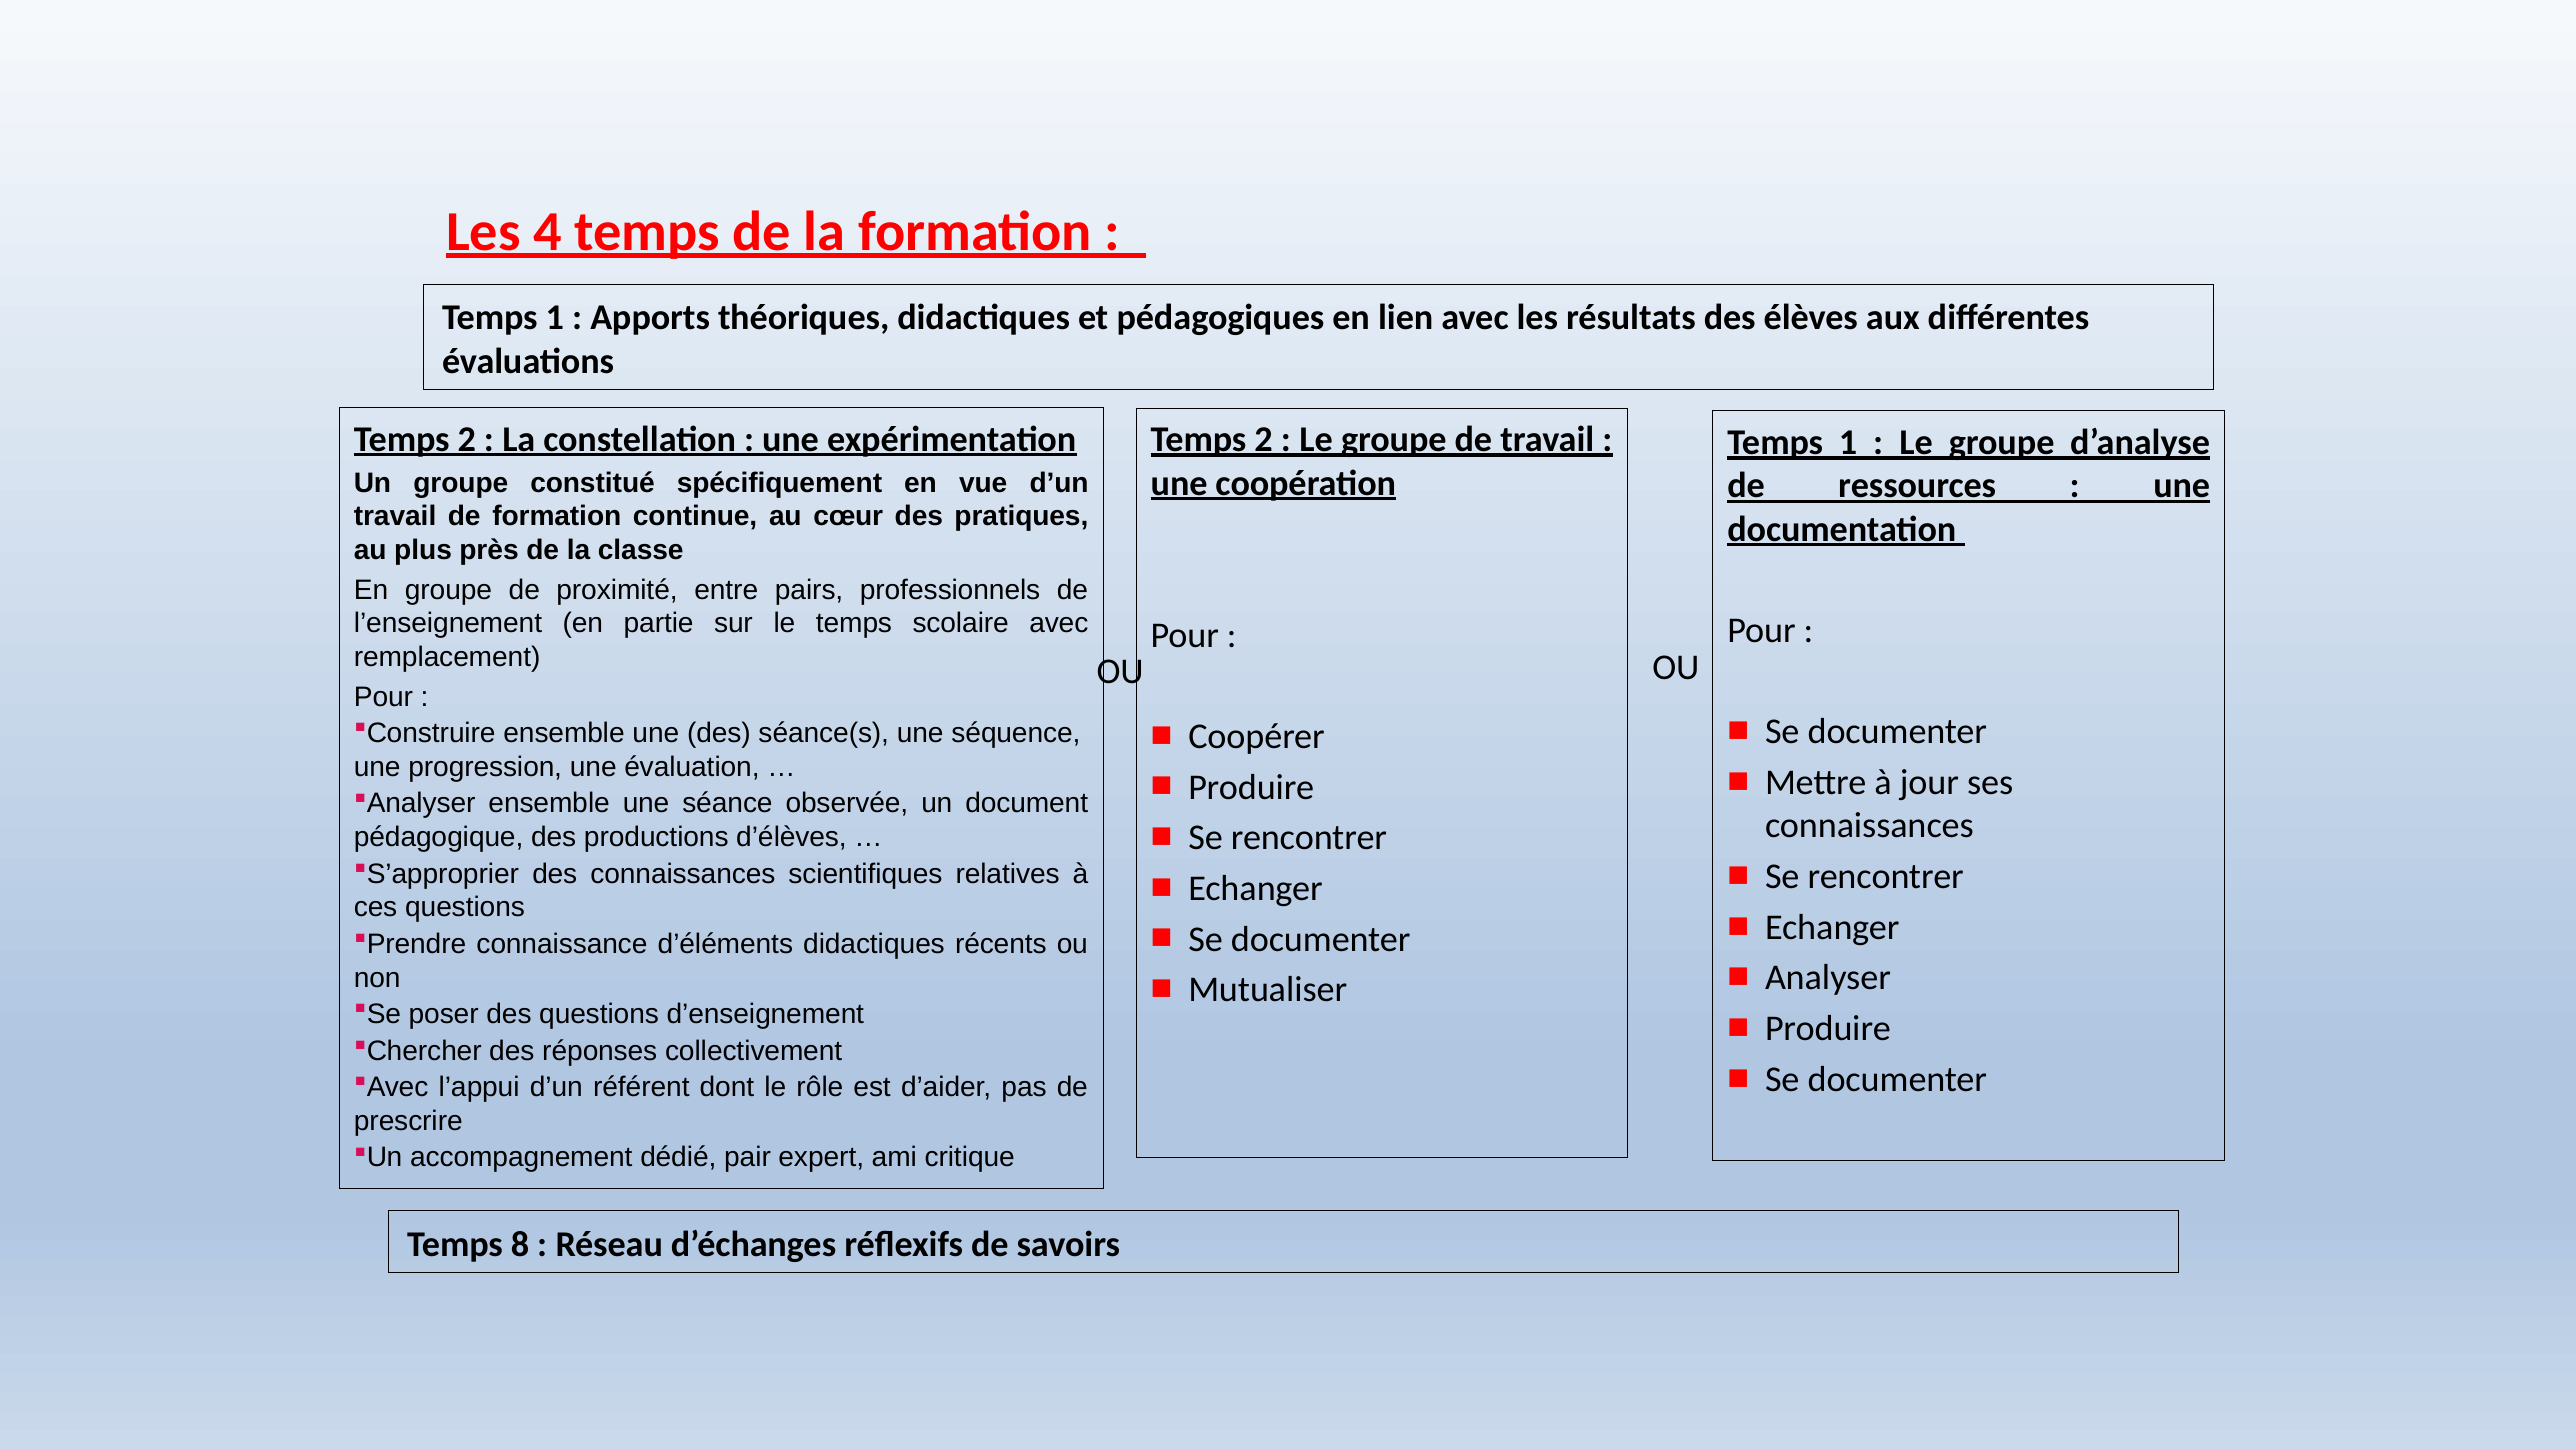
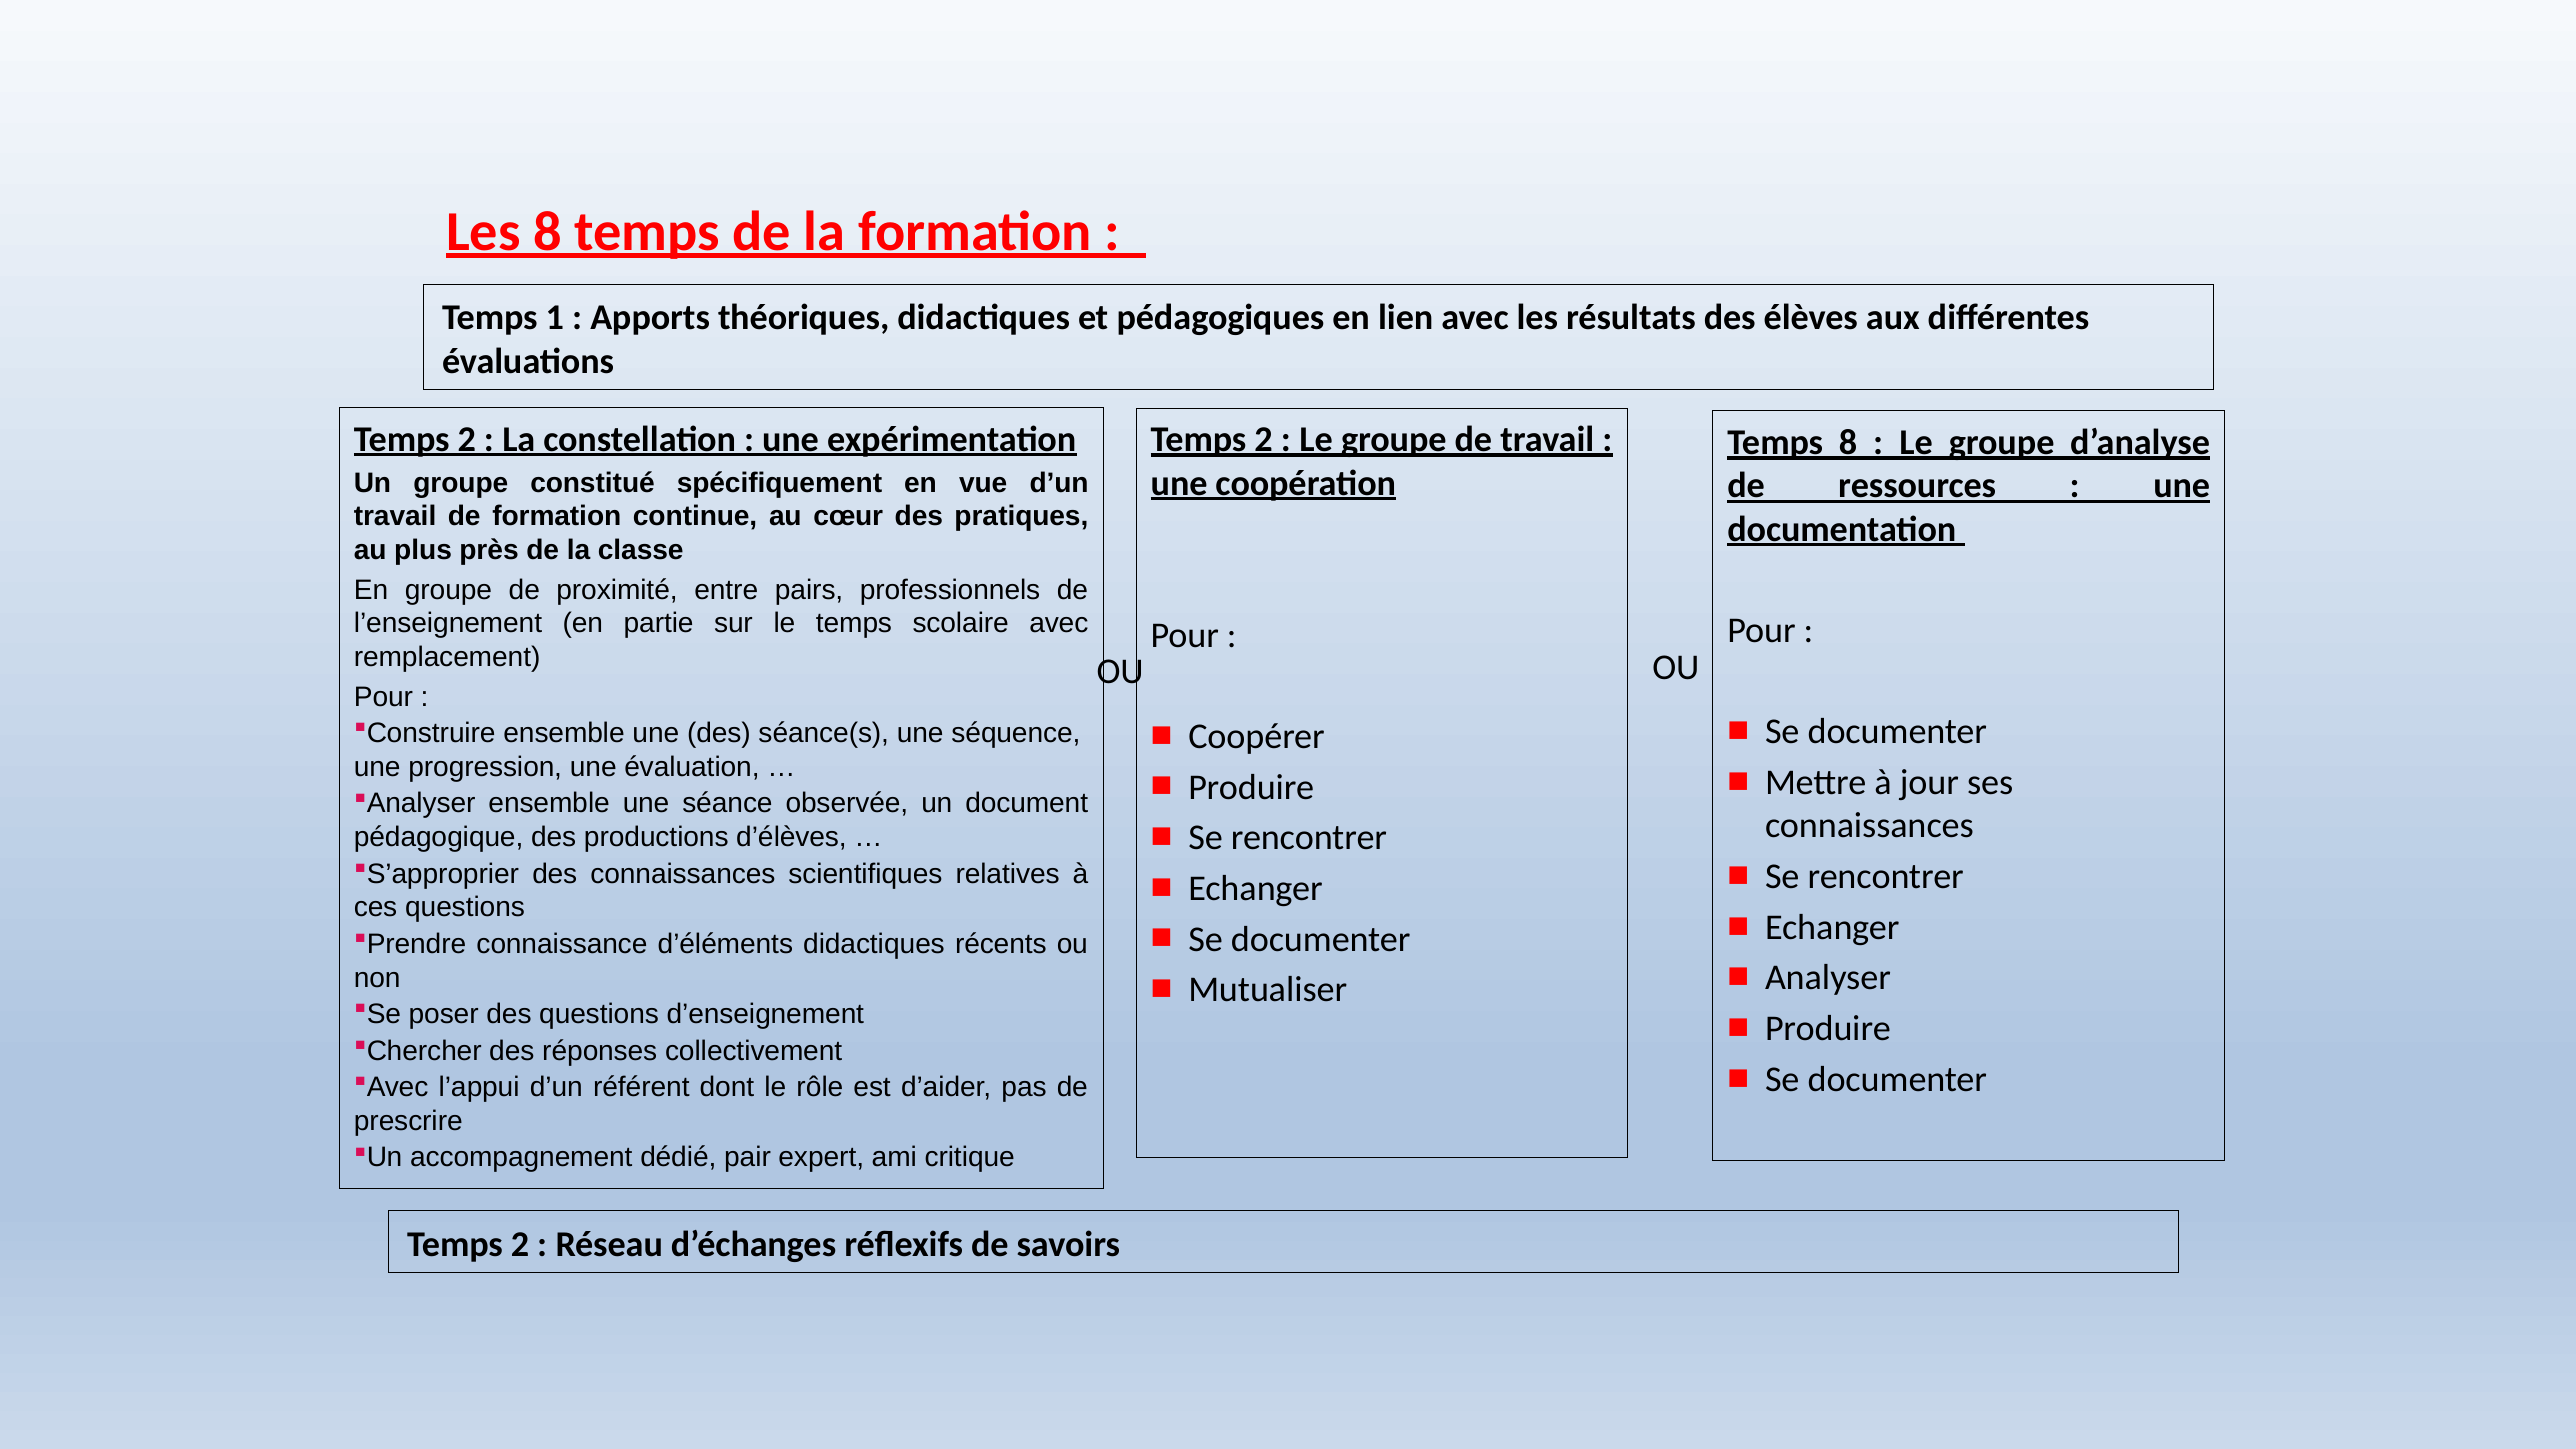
Les 4: 4 -> 8 (547, 231)
1: 1 -> 8 (1848, 442)
8: 8 -> 2 (520, 1244)
